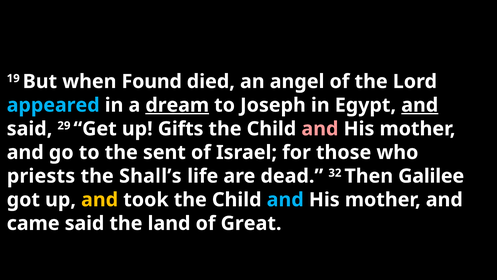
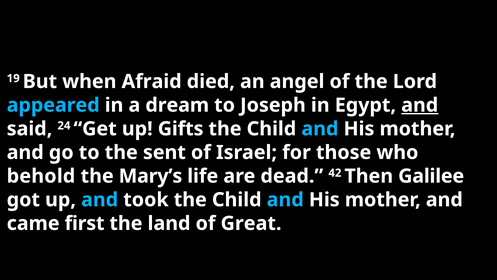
Found: Found -> Afraid (152, 81)
dream underline: present -> none (177, 105)
29: 29 -> 24 (64, 125)
and colour: pink -> light blue (320, 129)
priests: priests -> behold (41, 176)
Shall’s: Shall’s -> Mary’s (151, 176)
32: 32 -> 42 (335, 173)
and colour: yellow -> light blue (100, 200)
came said: said -> first (85, 223)
